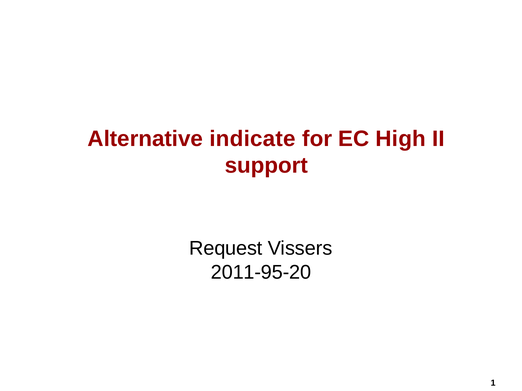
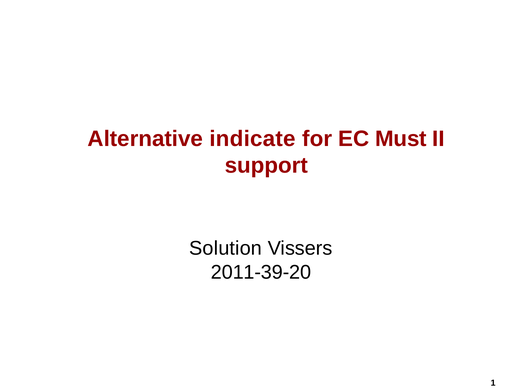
High: High -> Must (401, 139)
Request: Request -> Solution (226, 249)
2011-95-20: 2011-95-20 -> 2011-39-20 (261, 272)
